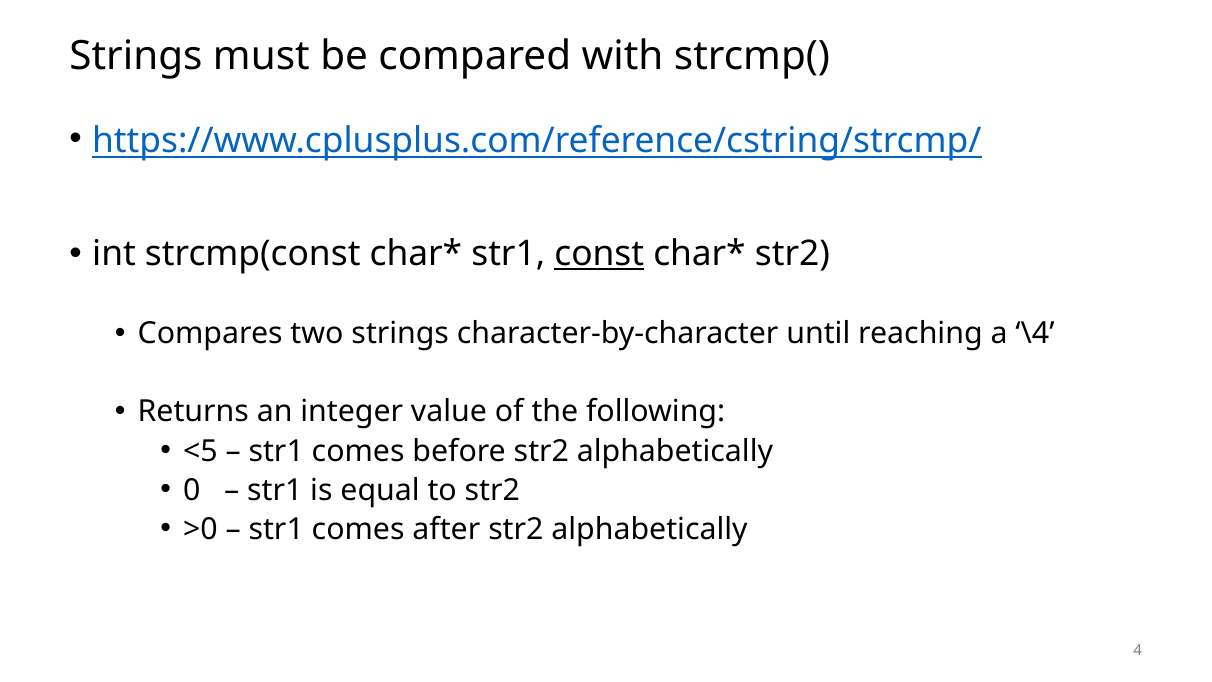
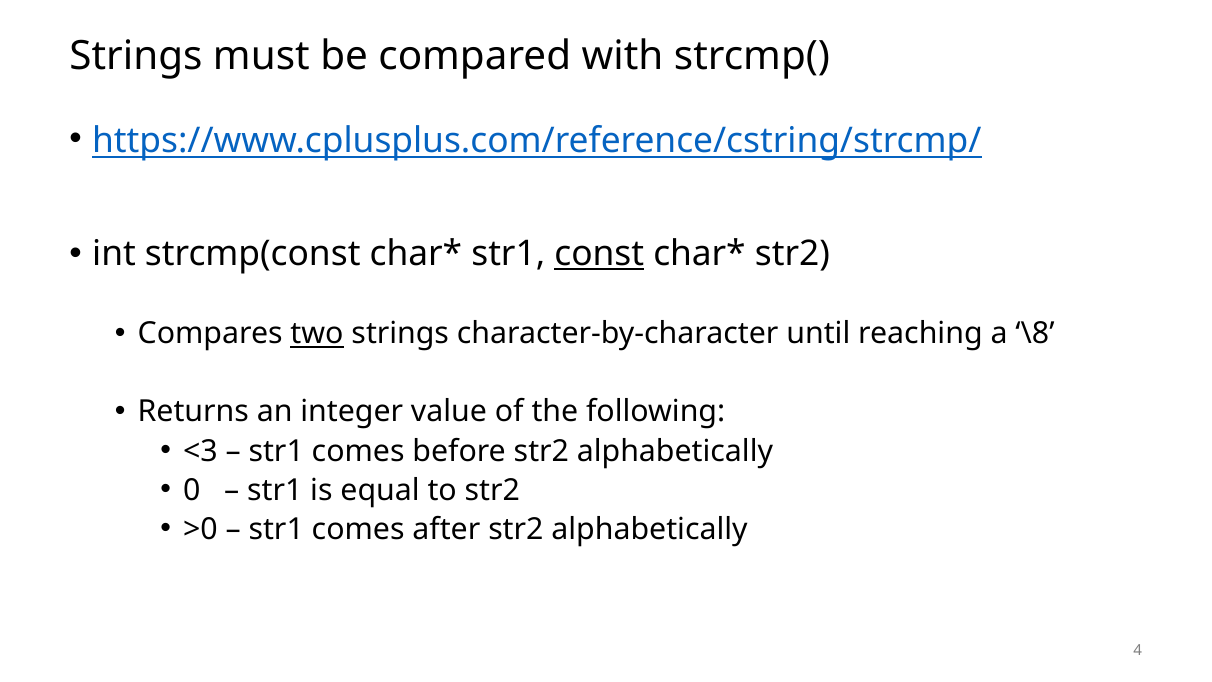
two underline: none -> present (317, 334)
\4: \4 -> \8 (1035, 334)
<5: <5 -> <3 (200, 451)
